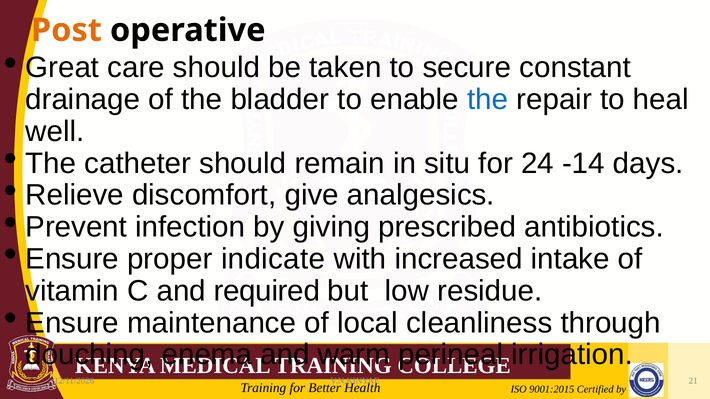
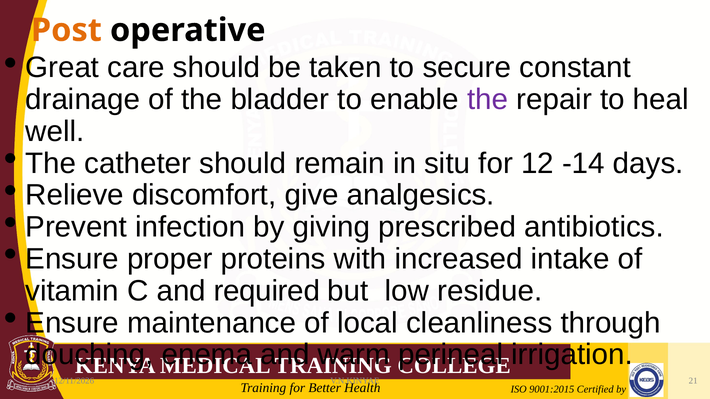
the colour: blue -> purple (488, 100)
24: 24 -> 12 (537, 163)
indicate: indicate -> proteins (273, 259)
